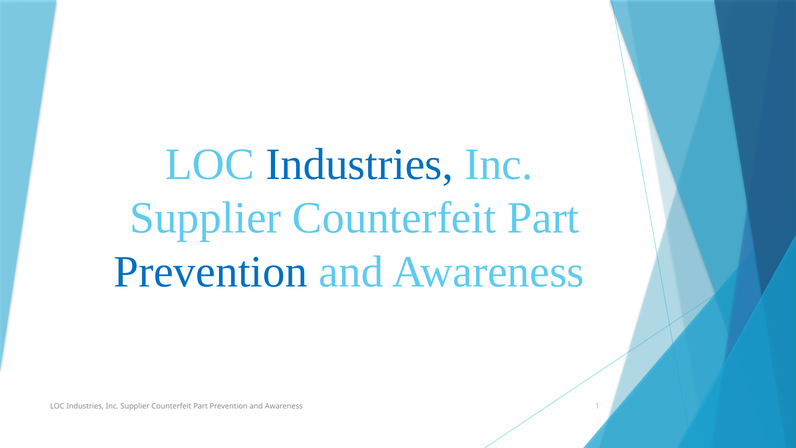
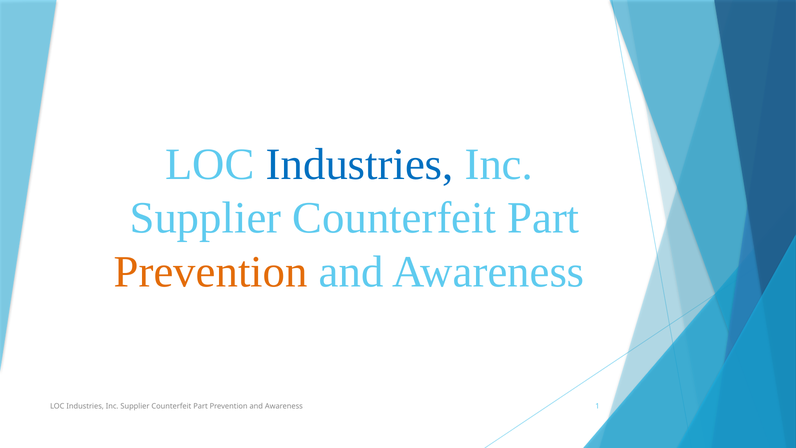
Prevention colour: blue -> orange (211, 272)
